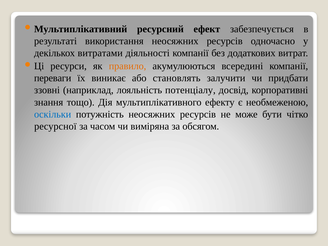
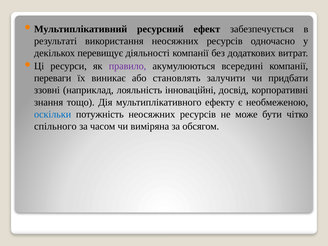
витратами: витратами -> перевищує (100, 53)
правило colour: orange -> purple (128, 66)
потенціалу: потенціалу -> інноваційні (190, 90)
ресурсної: ресурсної -> спільного (55, 126)
